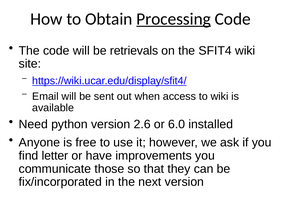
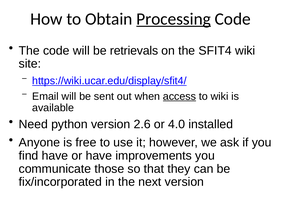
access underline: none -> present (179, 96)
6.0: 6.0 -> 4.0 (177, 124)
find letter: letter -> have (55, 156)
